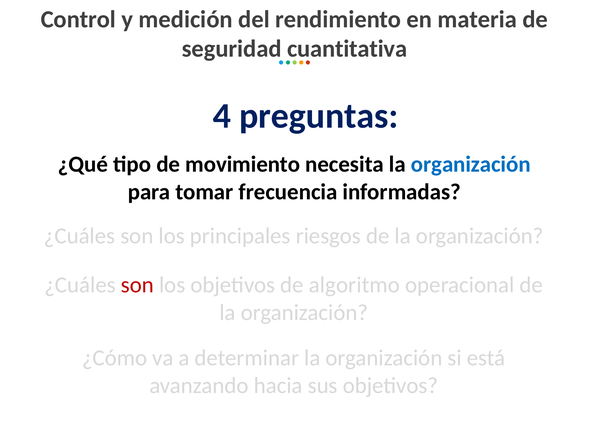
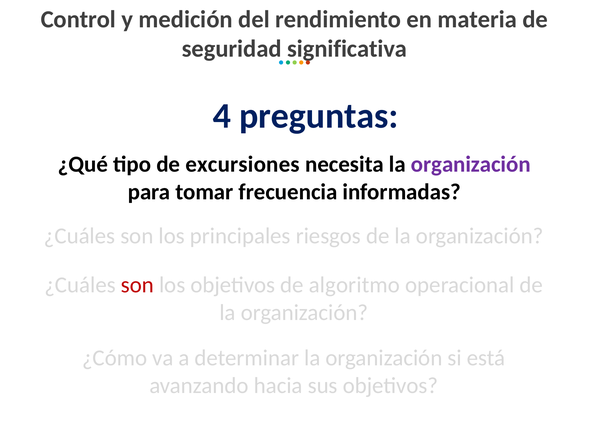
cuantitativa: cuantitativa -> significativa (347, 49)
movimiento: movimiento -> excursiones (243, 164)
organización colour: blue -> purple (471, 164)
